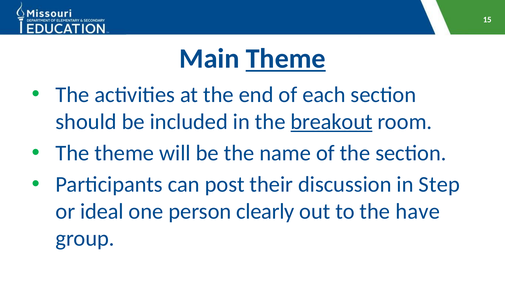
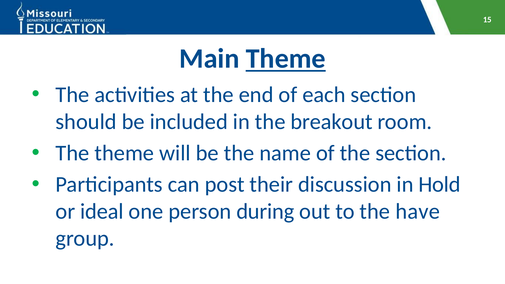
breakout underline: present -> none (332, 122)
Step: Step -> Hold (440, 185)
clearly: clearly -> during (265, 212)
